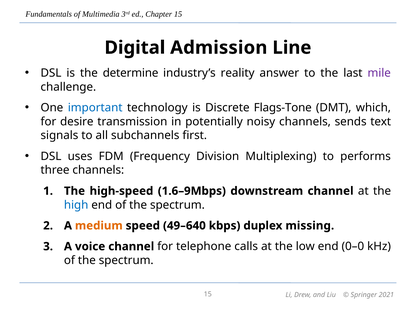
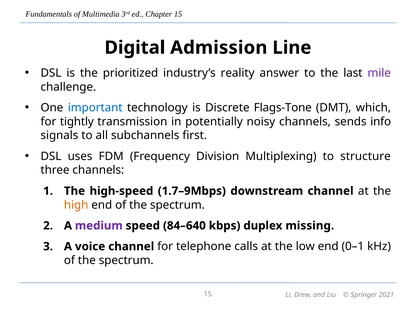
determine: determine -> prioritized (131, 73)
desire: desire -> tightly (77, 122)
text: text -> info (381, 122)
performs: performs -> structure (365, 156)
1.6–9Mbps: 1.6–9Mbps -> 1.7–9Mbps (192, 191)
high colour: blue -> orange (76, 205)
medium colour: orange -> purple (99, 226)
49–640: 49–640 -> 84–640 (184, 226)
0–0: 0–0 -> 0–1 (353, 246)
